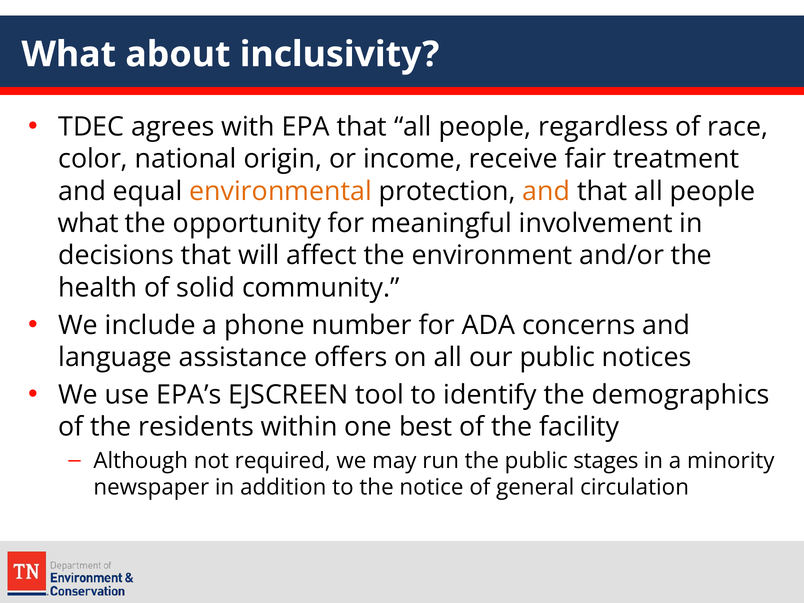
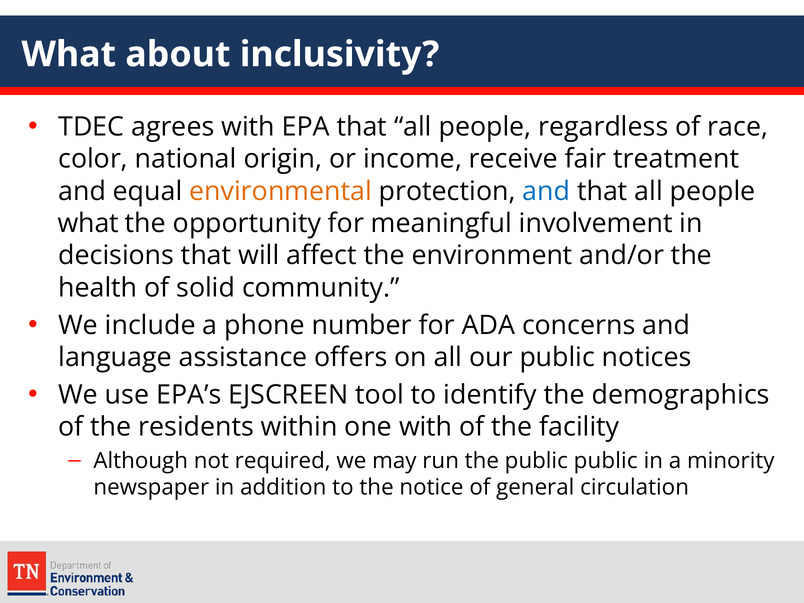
and colour: orange -> blue (546, 191)
one best: best -> with (426, 427)
public stages: stages -> public (606, 461)
